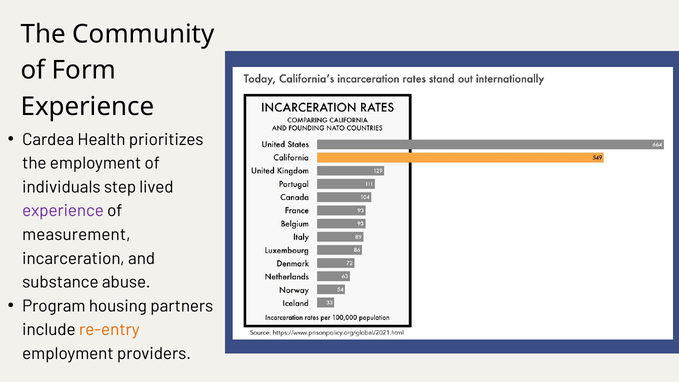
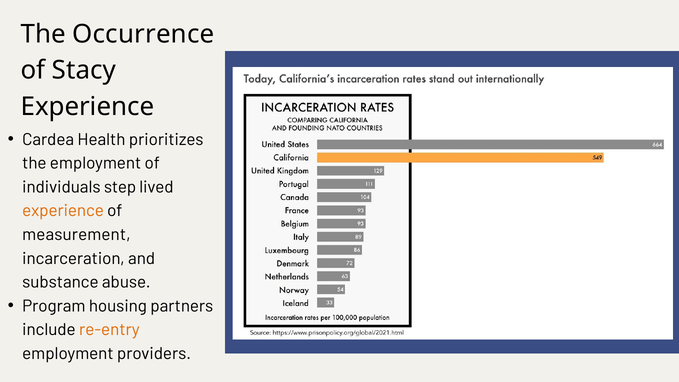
Community: Community -> Occurrence (143, 34)
Form: Form -> Stacy (84, 70)
experience colour: purple -> orange (63, 211)
